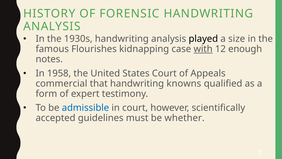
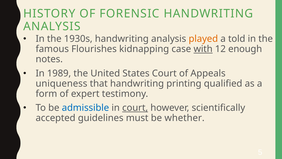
played colour: black -> orange (203, 39)
size: size -> told (237, 39)
1958: 1958 -> 1989 (59, 73)
commercial: commercial -> uniqueness (61, 83)
knowns: knowns -> printing (184, 83)
court underline: none -> present (135, 108)
